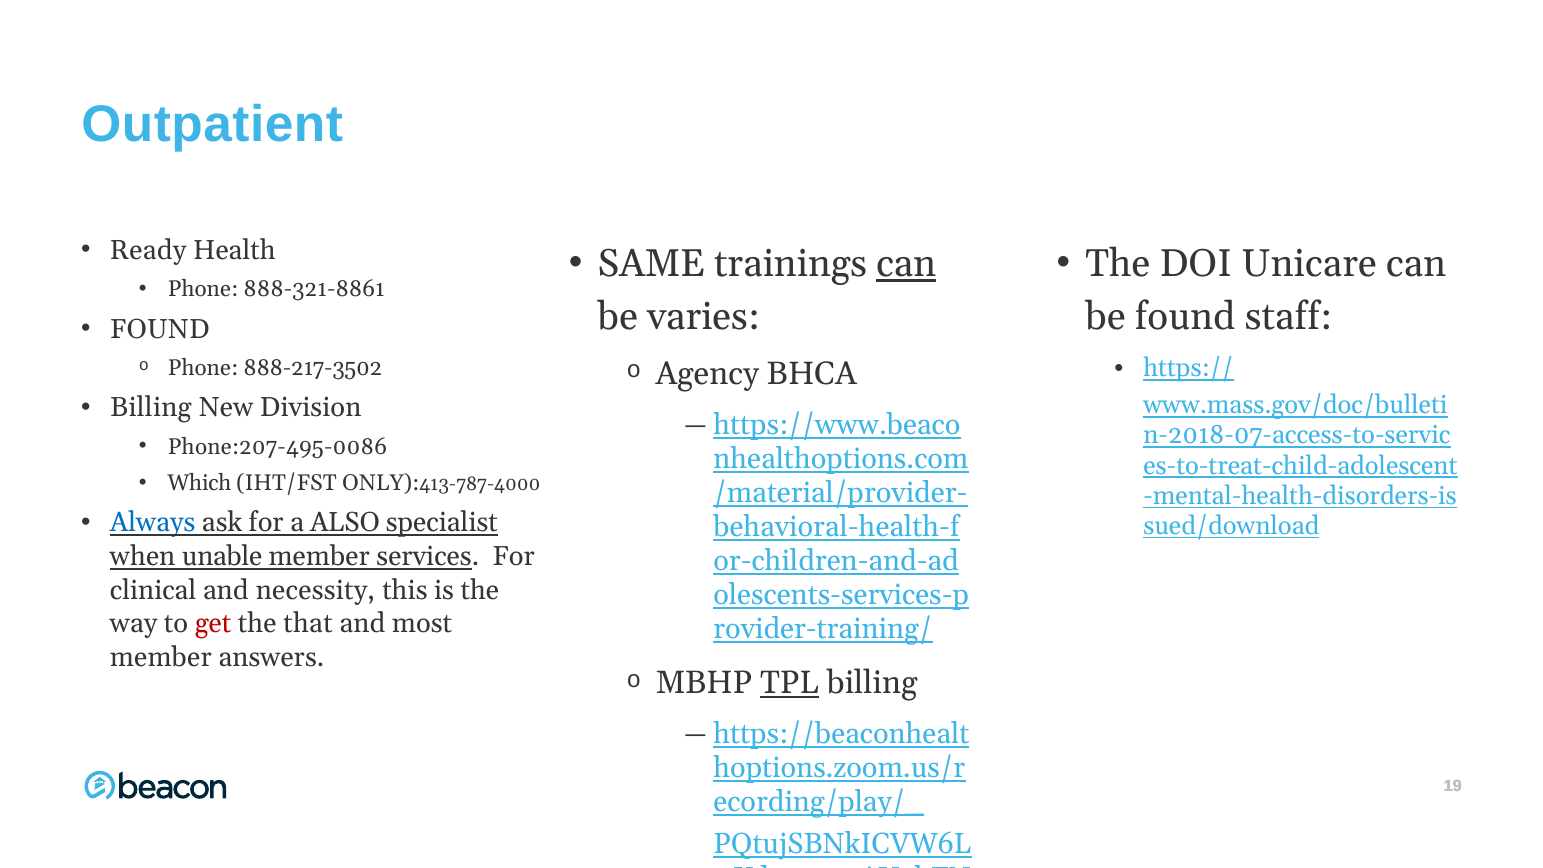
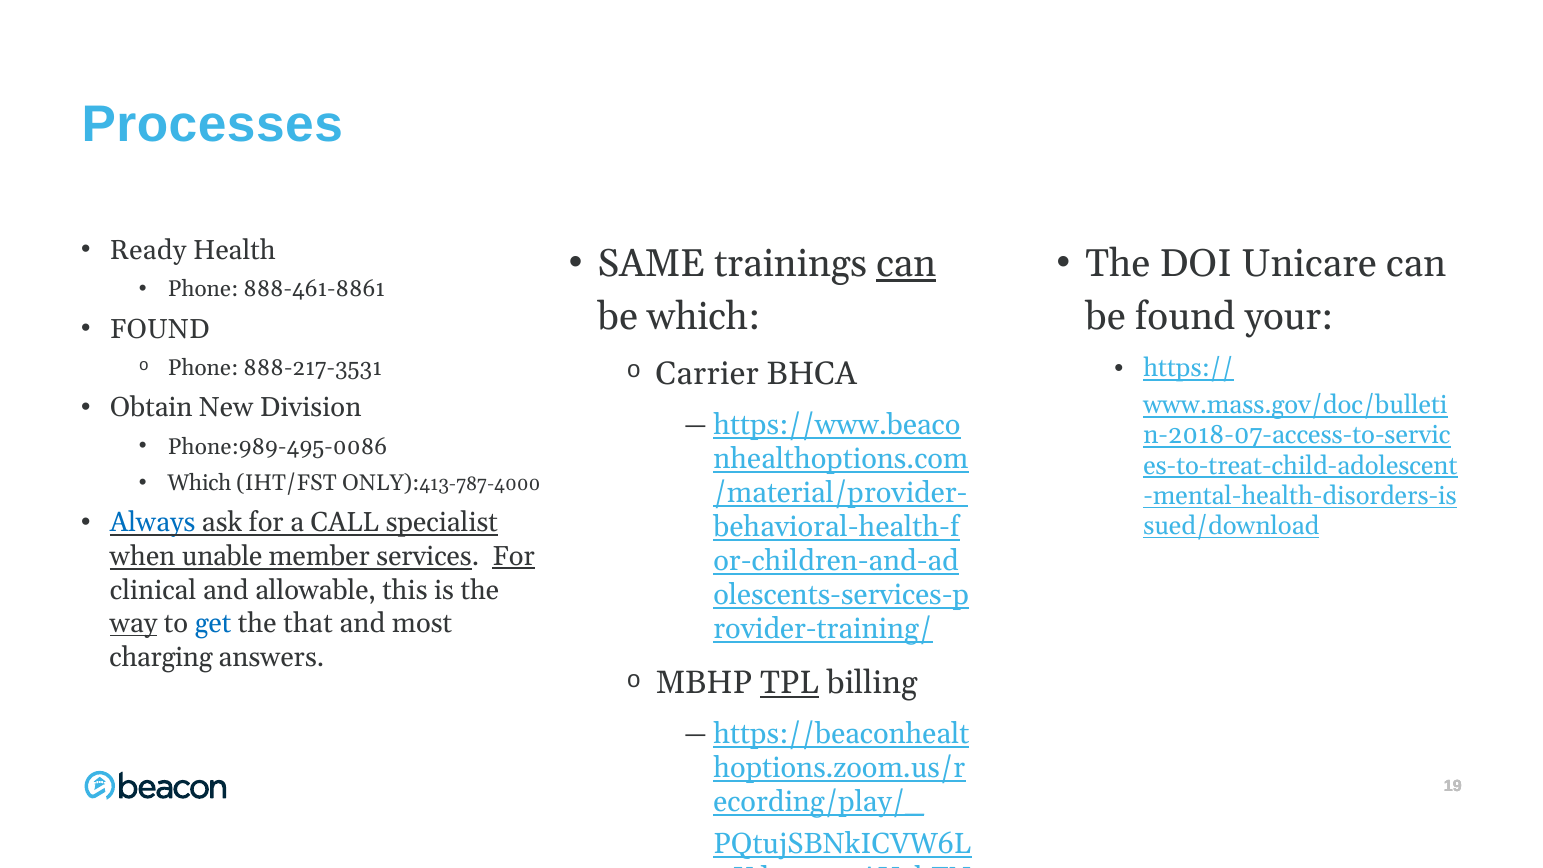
Outpatient: Outpatient -> Processes (212, 124)
888-321-8861: 888-321-8861 -> 888-461-8861 (314, 289)
be varies: varies -> which (704, 317)
staff: staff -> your (1289, 317)
888-217-3502: 888-217-3502 -> 888-217-3531 (313, 368)
Agency: Agency -> Carrier (707, 374)
Billing: Billing -> Obtain (151, 408)
Phone:207-495-0086: Phone:207-495-0086 -> Phone:989-495-0086 (277, 447)
ALSO: ALSO -> CALL (345, 523)
For underline: none -> present (514, 556)
necessity: necessity -> allowable (316, 590)
way underline: none -> present (134, 624)
get colour: red -> blue (213, 624)
member: member -> charging (161, 657)
